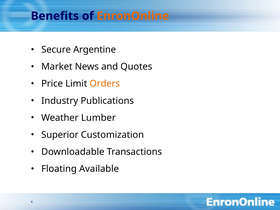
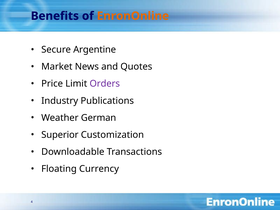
Orders colour: orange -> purple (105, 84)
Lumber: Lumber -> German (99, 118)
Available: Available -> Currency (99, 169)
